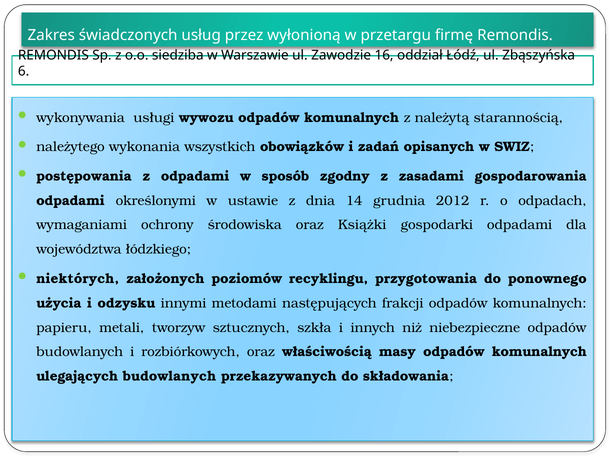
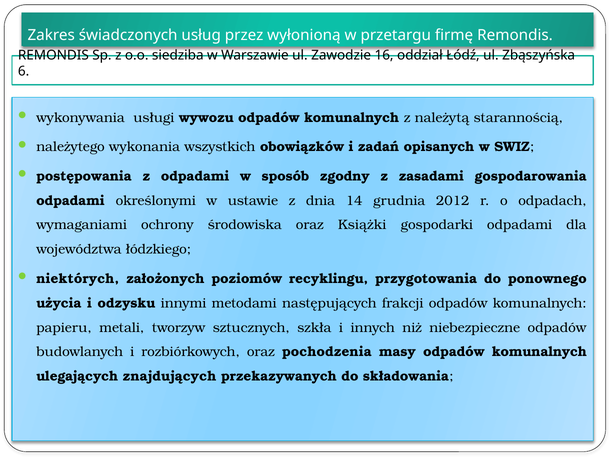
właściwością: właściwością -> pochodzenia (327, 352)
ulegających budowlanych: budowlanych -> znajdujących (170, 376)
